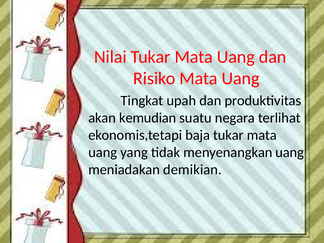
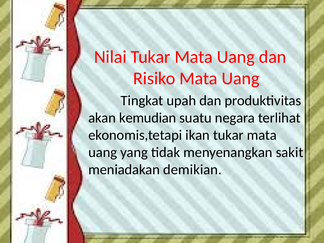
baja: baja -> ikan (198, 135)
menyenangkan uang: uang -> sakit (290, 152)
